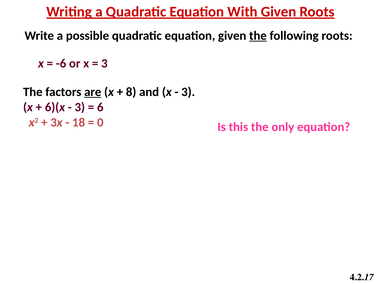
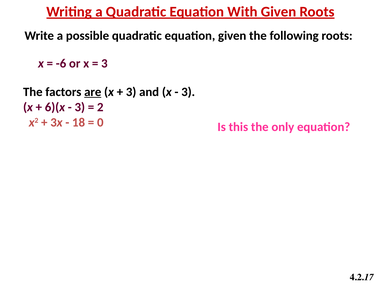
the underline: present -> none (258, 36)
8: 8 -> 3 (131, 92)
6: 6 -> 2 (100, 107)
